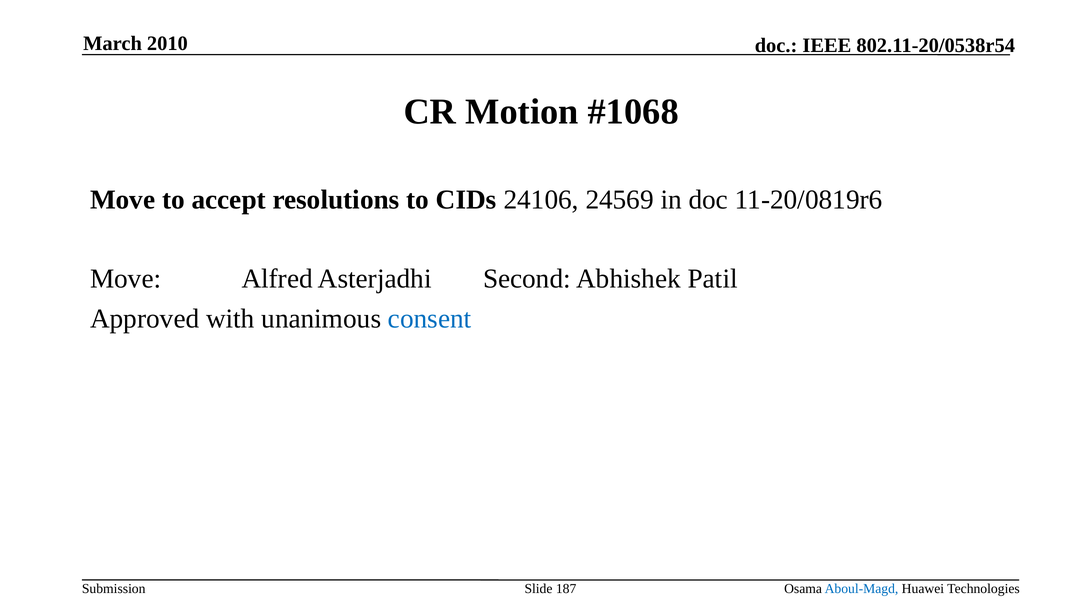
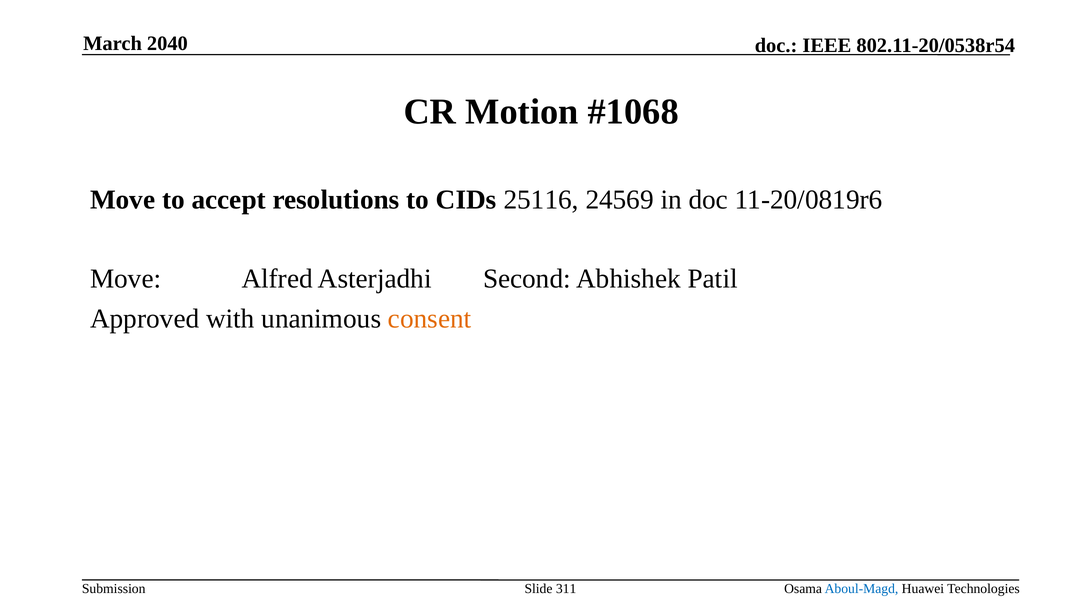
2010: 2010 -> 2040 (167, 43)
24106: 24106 -> 25116 (541, 200)
consent colour: blue -> orange (430, 319)
187: 187 -> 311 (566, 589)
